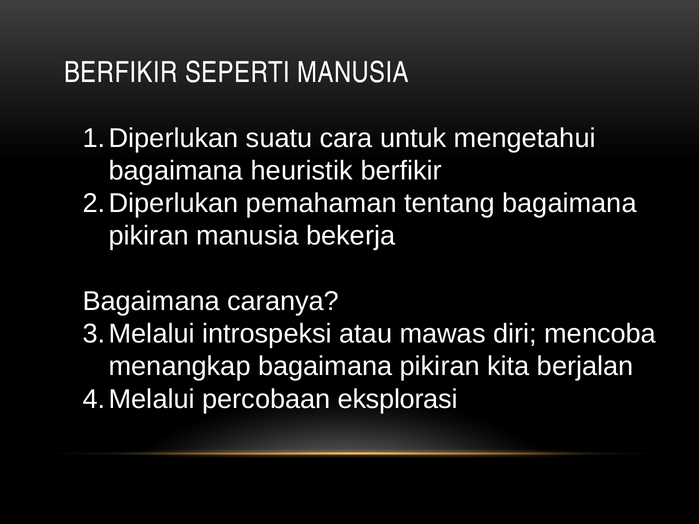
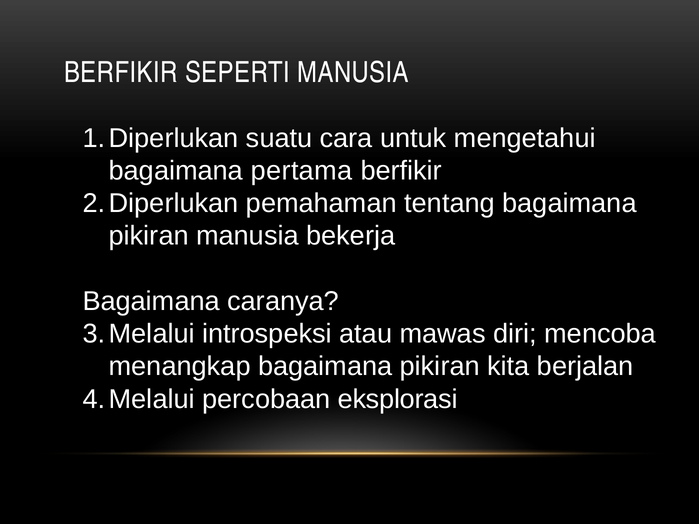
heuristik: heuristik -> pertama (302, 171)
